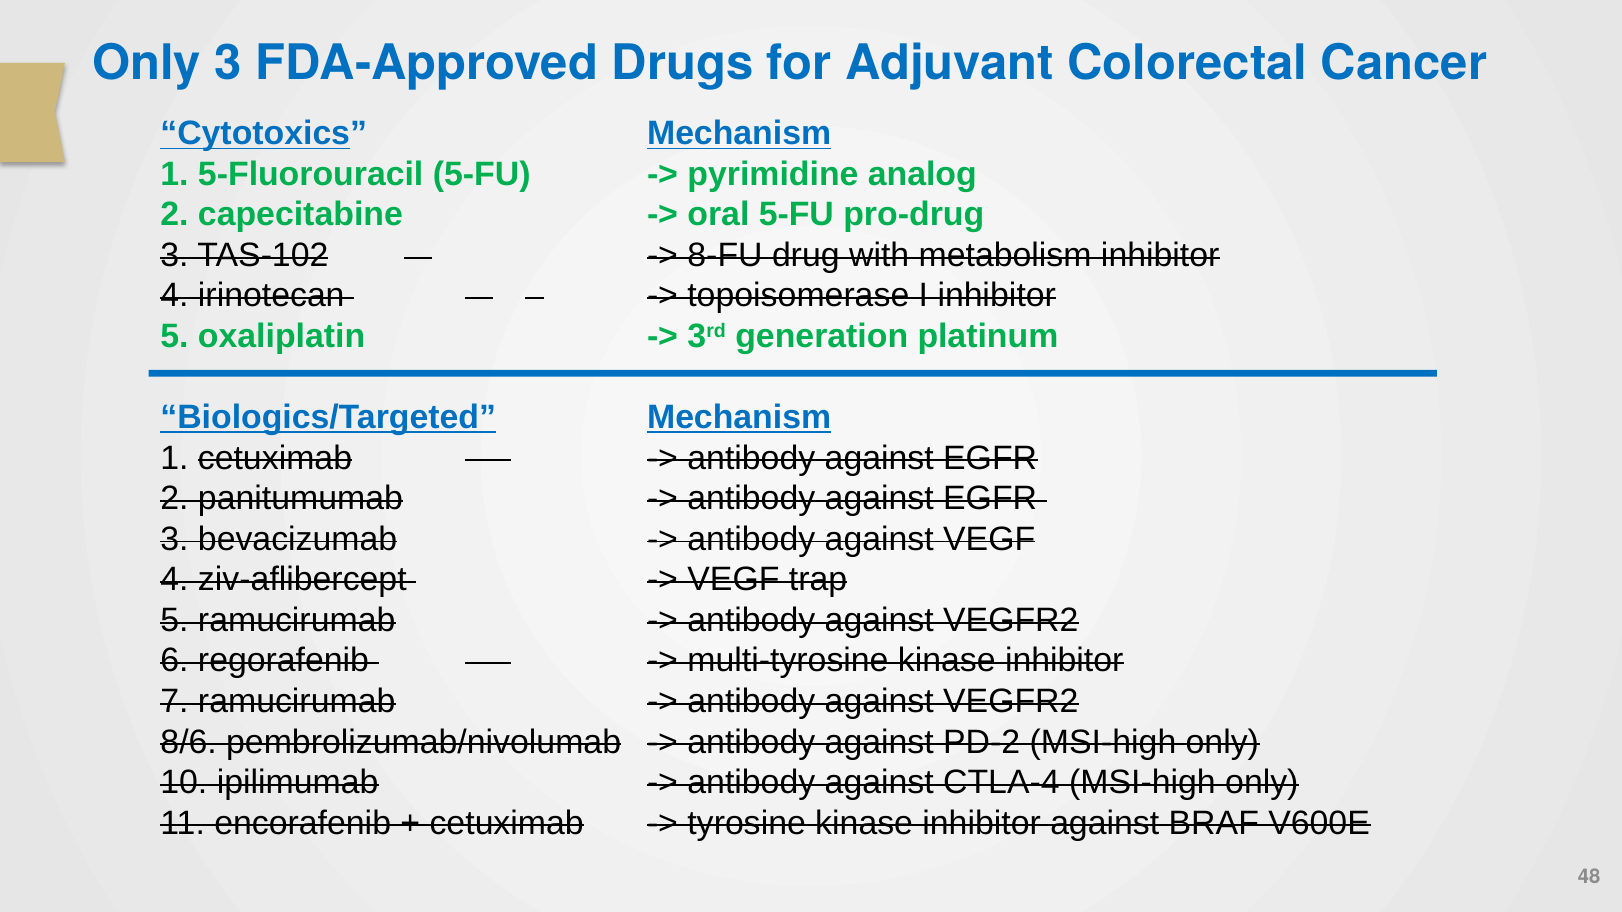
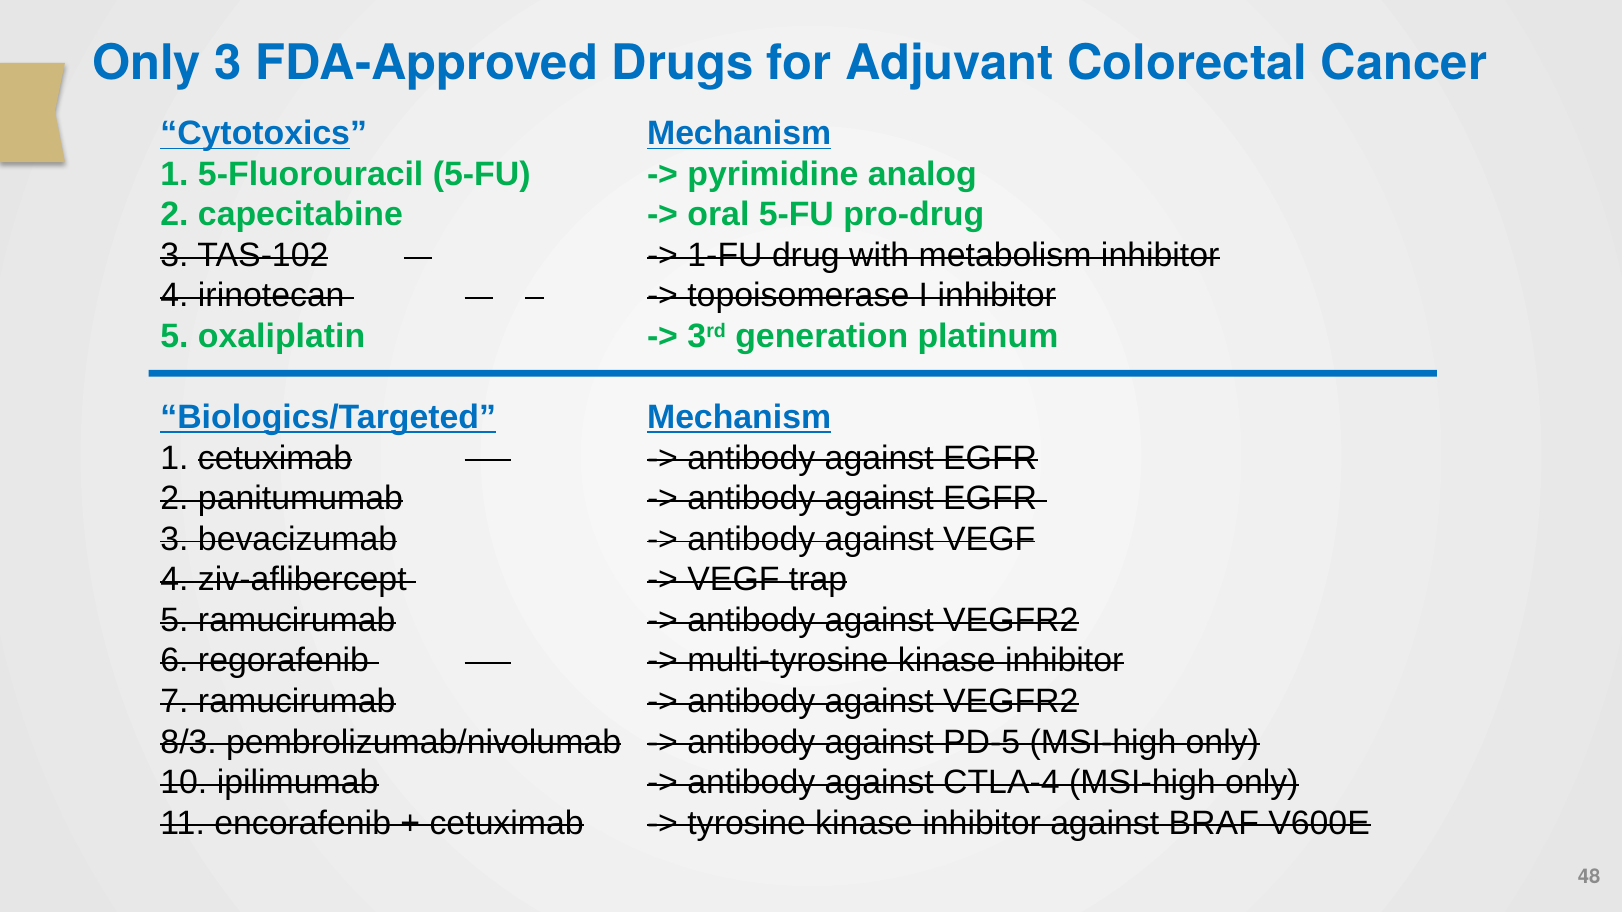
8-FU: 8-FU -> 1-FU (725, 255)
8/6: 8/6 -> 8/3 (189, 742)
PD-2: PD-2 -> PD-5 (982, 742)
